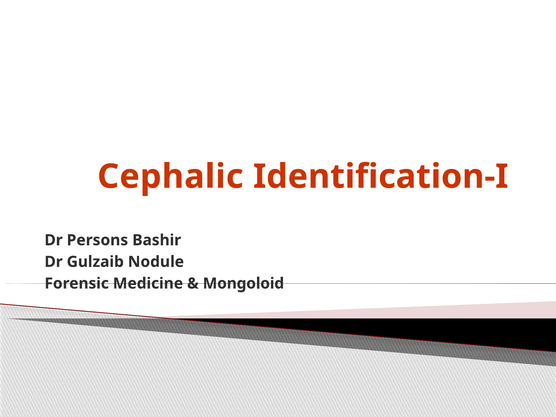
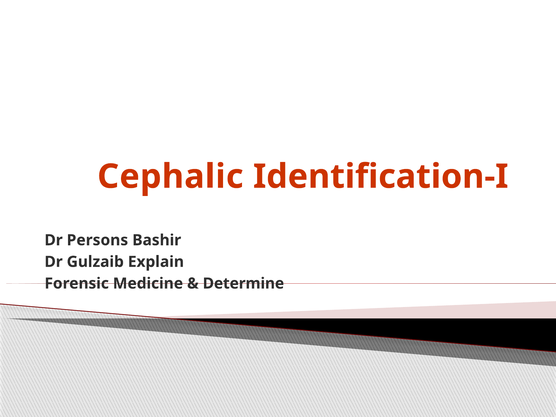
Nodule: Nodule -> Explain (156, 262)
Mongoloid: Mongoloid -> Determine (243, 283)
